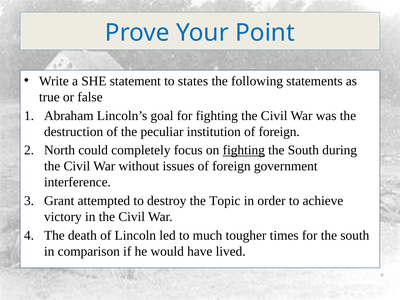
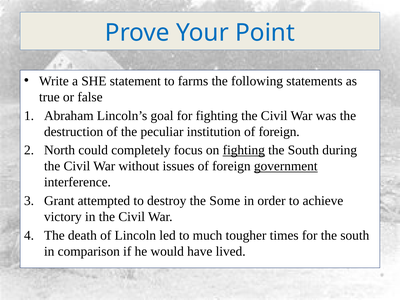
states: states -> farms (193, 81)
government underline: none -> present (286, 166)
Topic: Topic -> Some (225, 201)
